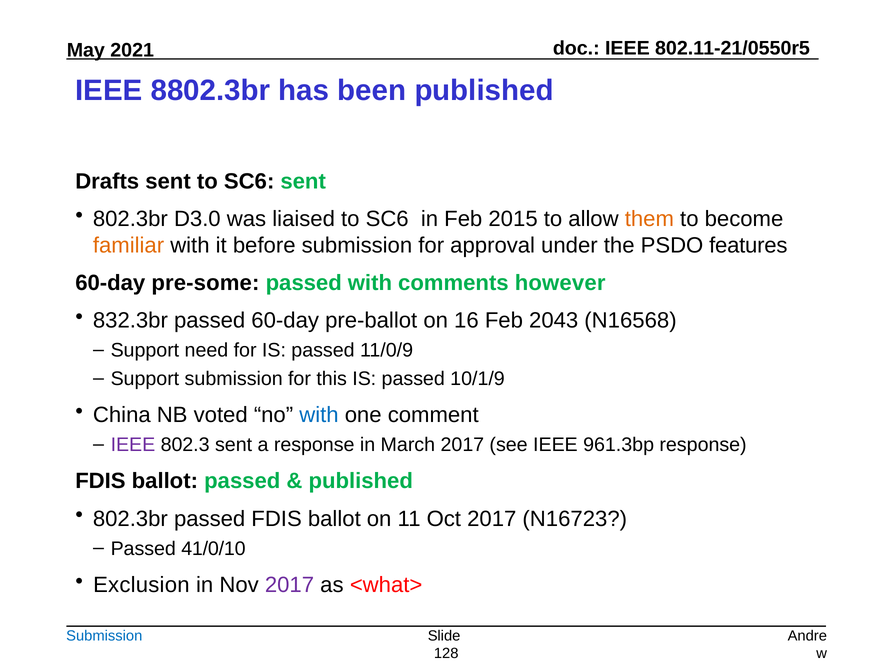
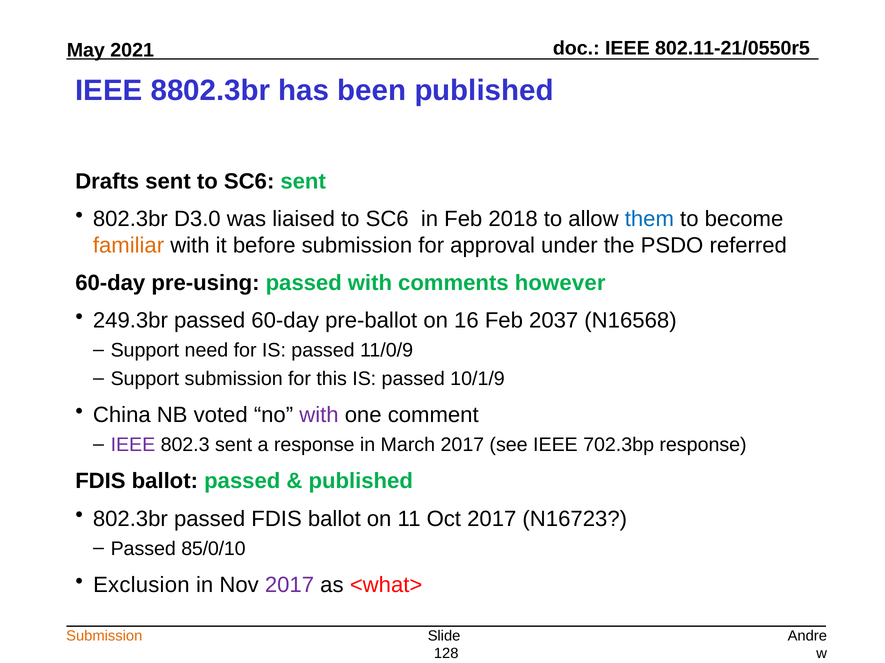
2015: 2015 -> 2018 (513, 219)
them colour: orange -> blue (649, 219)
features: features -> referred (748, 246)
pre-some: pre-some -> pre-using (205, 283)
832.3br: 832.3br -> 249.3br (130, 321)
2043: 2043 -> 2037 (554, 321)
with colour: blue -> purple (319, 416)
961.3bp: 961.3bp -> 702.3bp (619, 445)
41/0/10: 41/0/10 -> 85/0/10 (213, 549)
Submission colour: blue -> orange (104, 637)
